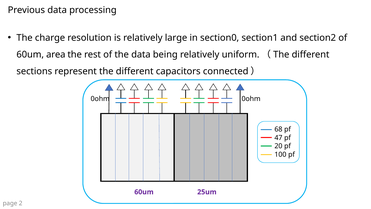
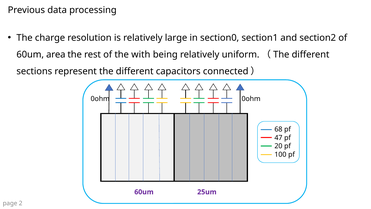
the data: data -> with (141, 54)
